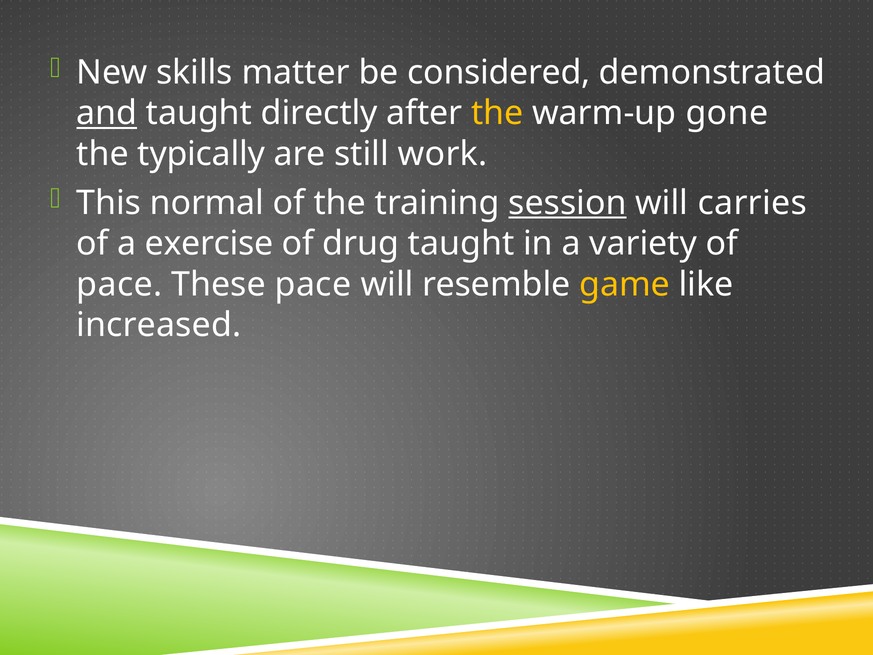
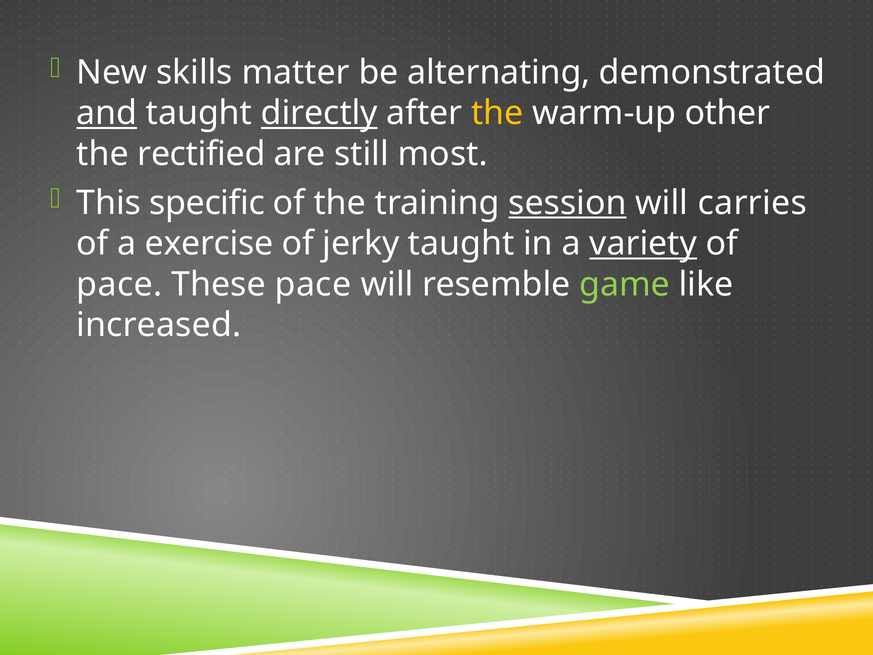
considered: considered -> alternating (499, 73)
directly underline: none -> present (319, 113)
gone: gone -> other (727, 113)
typically: typically -> rectified (201, 154)
work: work -> most (443, 154)
normal: normal -> specific (207, 203)
drug: drug -> jerky (361, 244)
variety underline: none -> present (643, 244)
game colour: yellow -> light green (625, 284)
